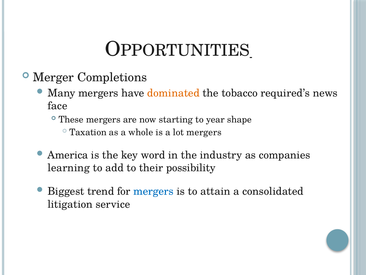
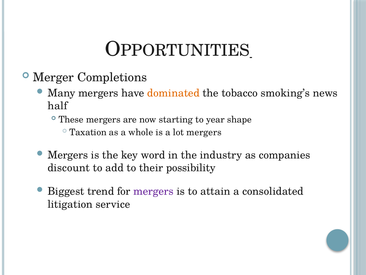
required’s: required’s -> smoking’s (285, 93)
face: face -> half (57, 106)
America: America -> Mergers (68, 155)
learning: learning -> discount (69, 168)
mergers colour: blue -> purple (154, 191)
